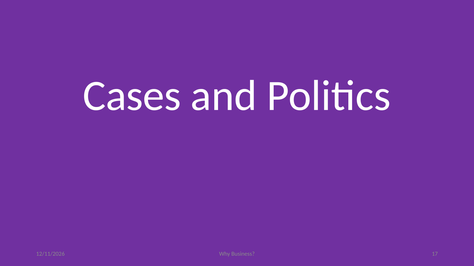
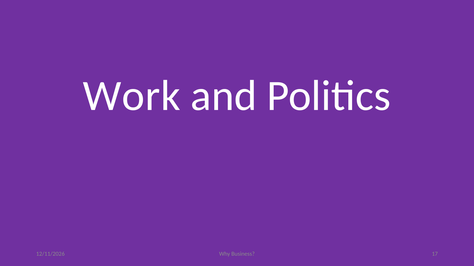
Cases: Cases -> Work (132, 96)
